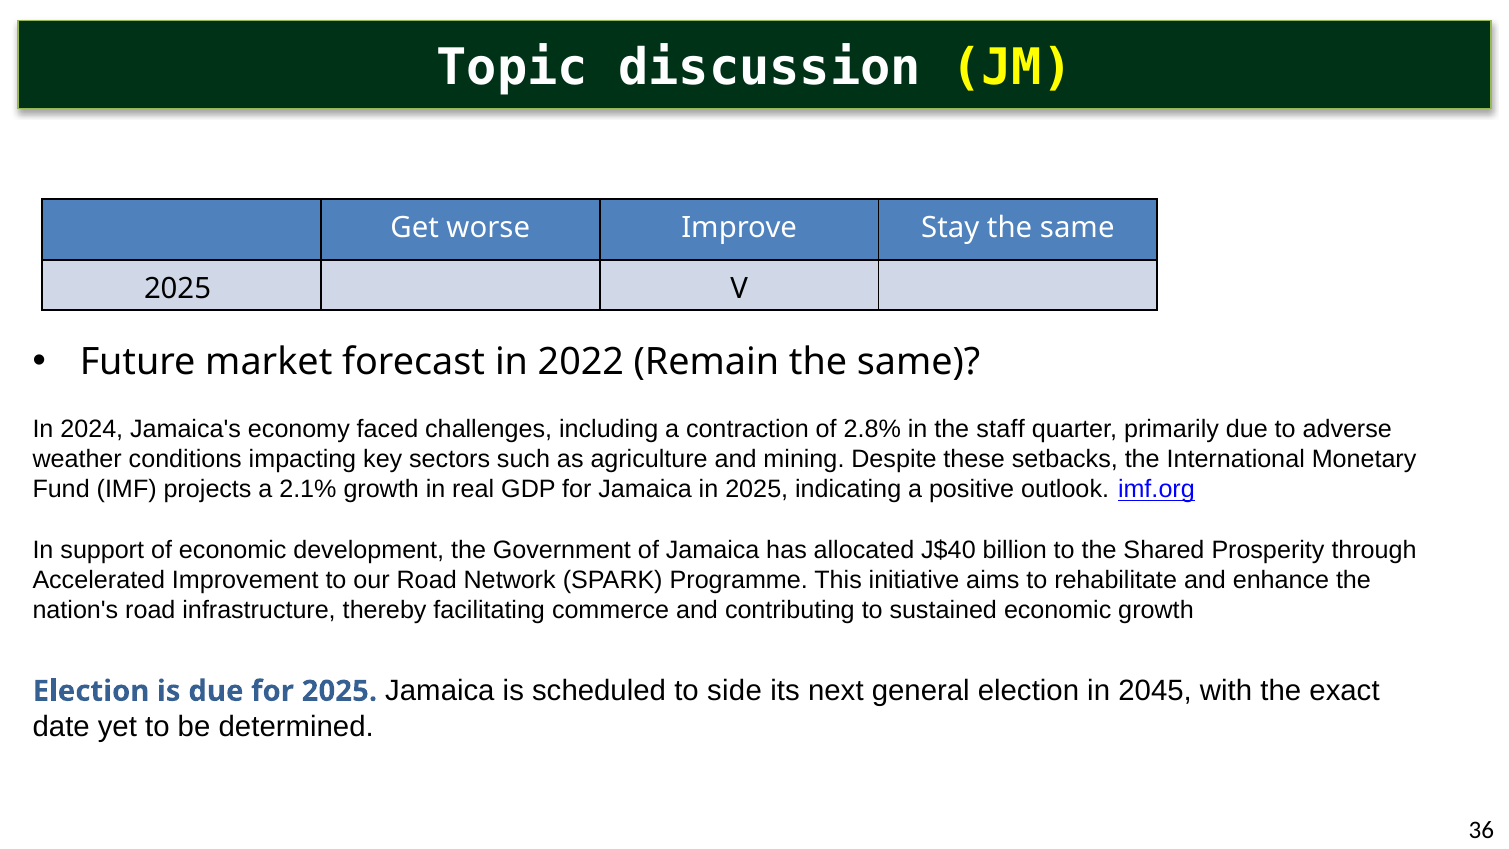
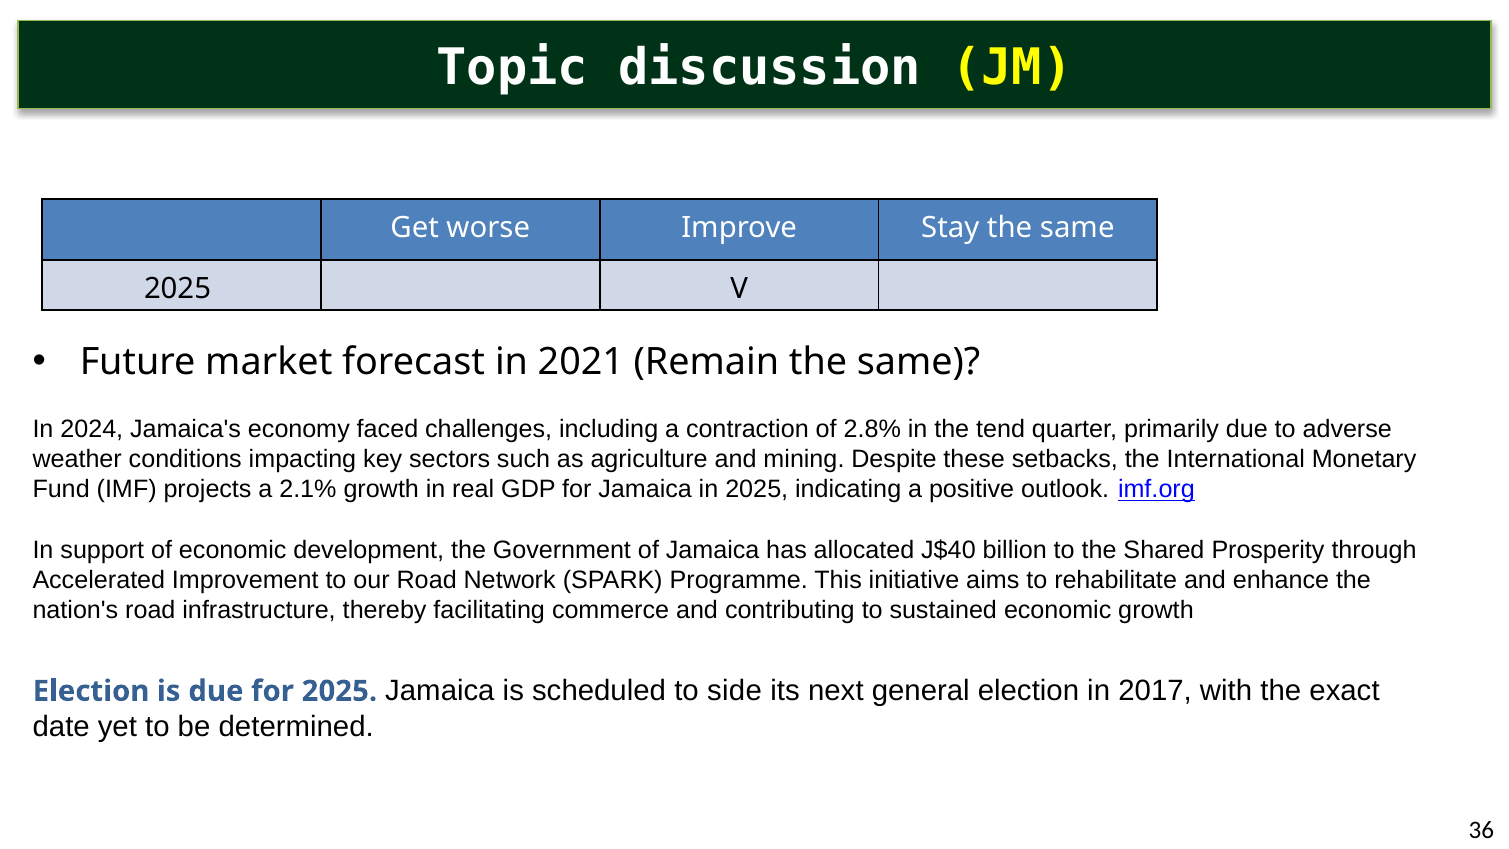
2022: 2022 -> 2021 (581, 362)
staff: staff -> tend (1001, 429)
2045: 2045 -> 2017 (1155, 691)
